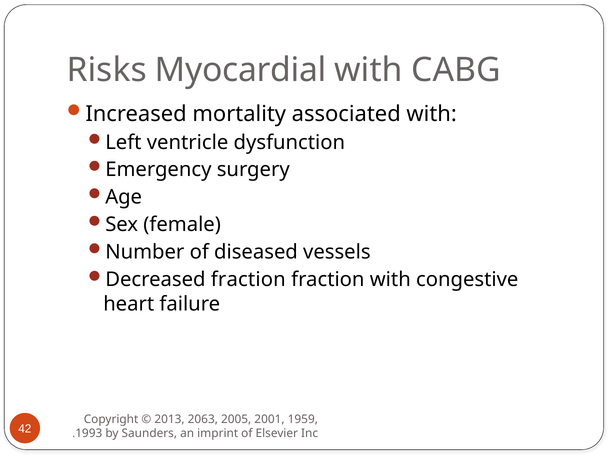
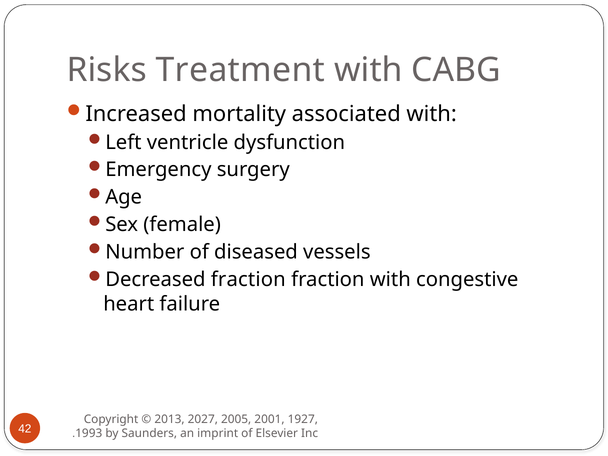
Myocardial: Myocardial -> Treatment (240, 70)
2063: 2063 -> 2027 (203, 419)
1959: 1959 -> 1927 (303, 419)
